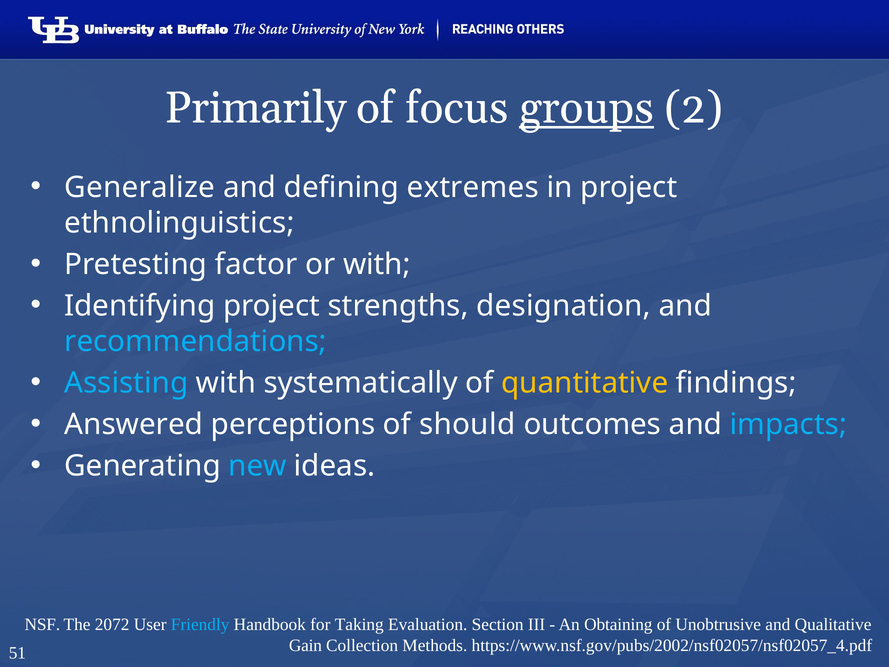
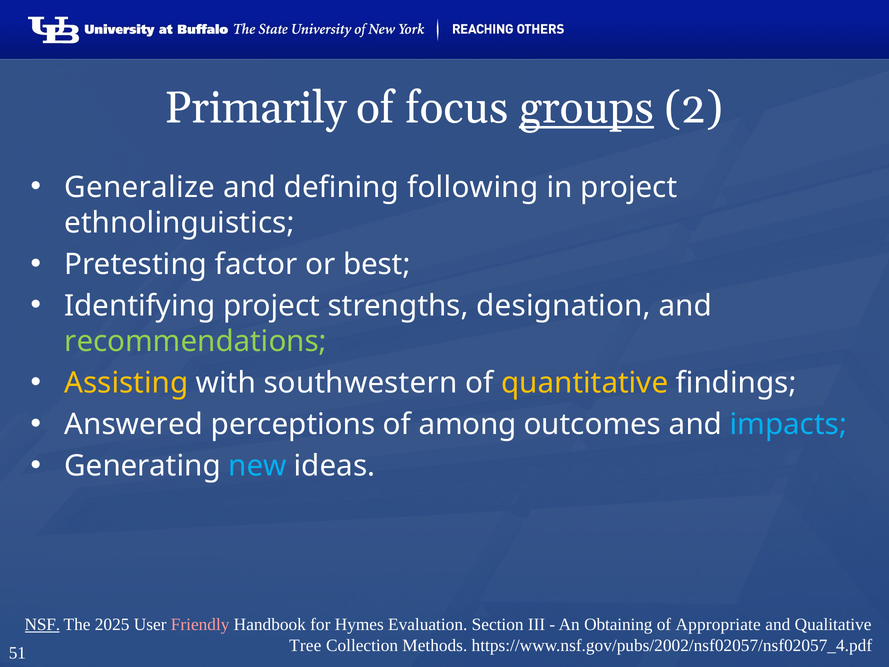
extremes: extremes -> following (473, 187)
or with: with -> best (377, 264)
recommendations colour: light blue -> light green (196, 341)
Assisting colour: light blue -> yellow (126, 383)
systematically: systematically -> southwestern (360, 383)
should: should -> among (467, 424)
NSF underline: none -> present (42, 624)
2072: 2072 -> 2025 (112, 624)
Friendly colour: light blue -> pink (200, 624)
Taking: Taking -> Hymes (359, 624)
Unobtrusive: Unobtrusive -> Appropriate (718, 624)
Gain: Gain -> Tree (305, 645)
